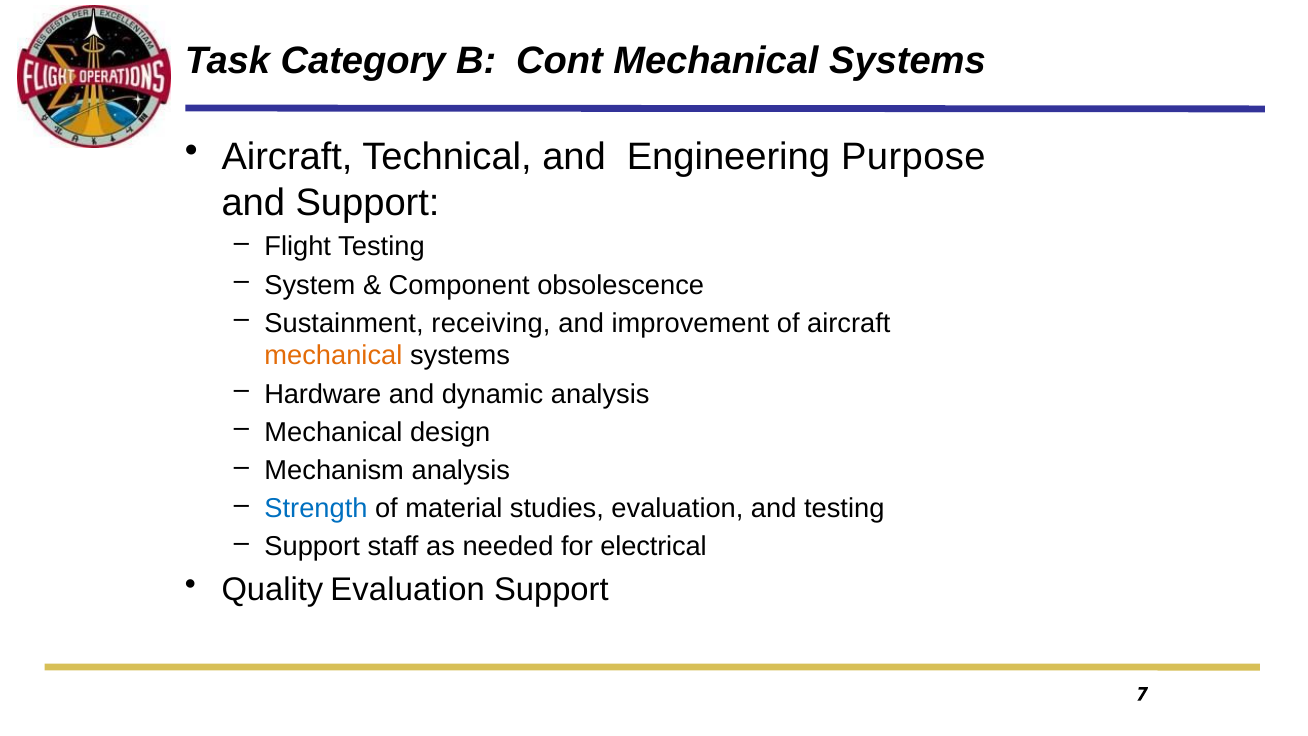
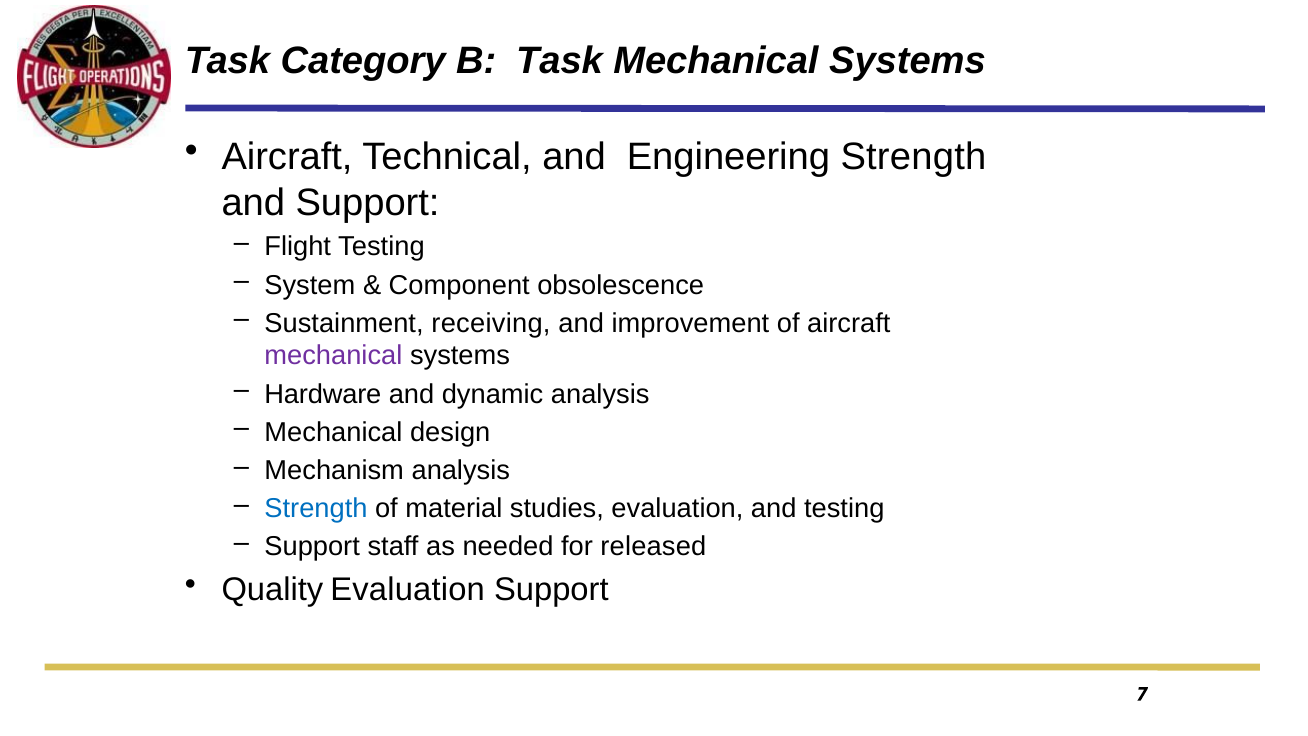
B Cont: Cont -> Task (559, 61)
Engineering Purpose: Purpose -> Strength (913, 157)
mechanical colour: orange -> purple (333, 356)
electrical: electrical -> released (653, 547)
